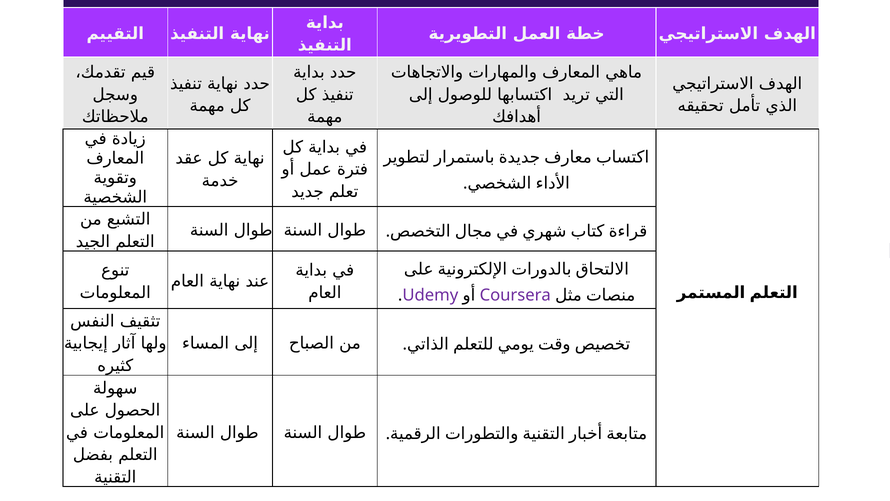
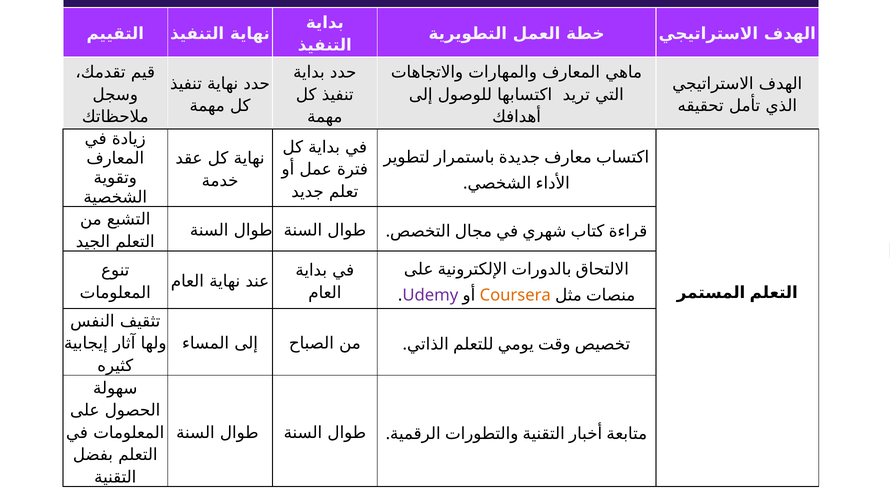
Coursera colour: purple -> orange (515, 295)
